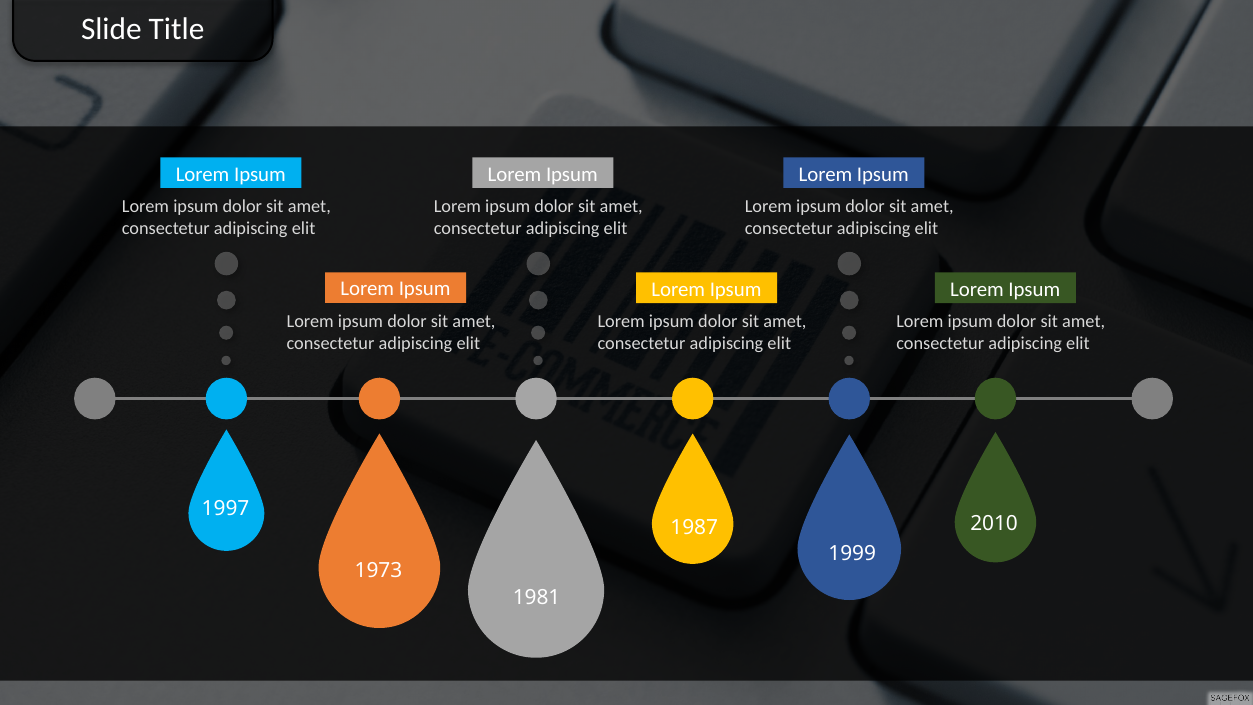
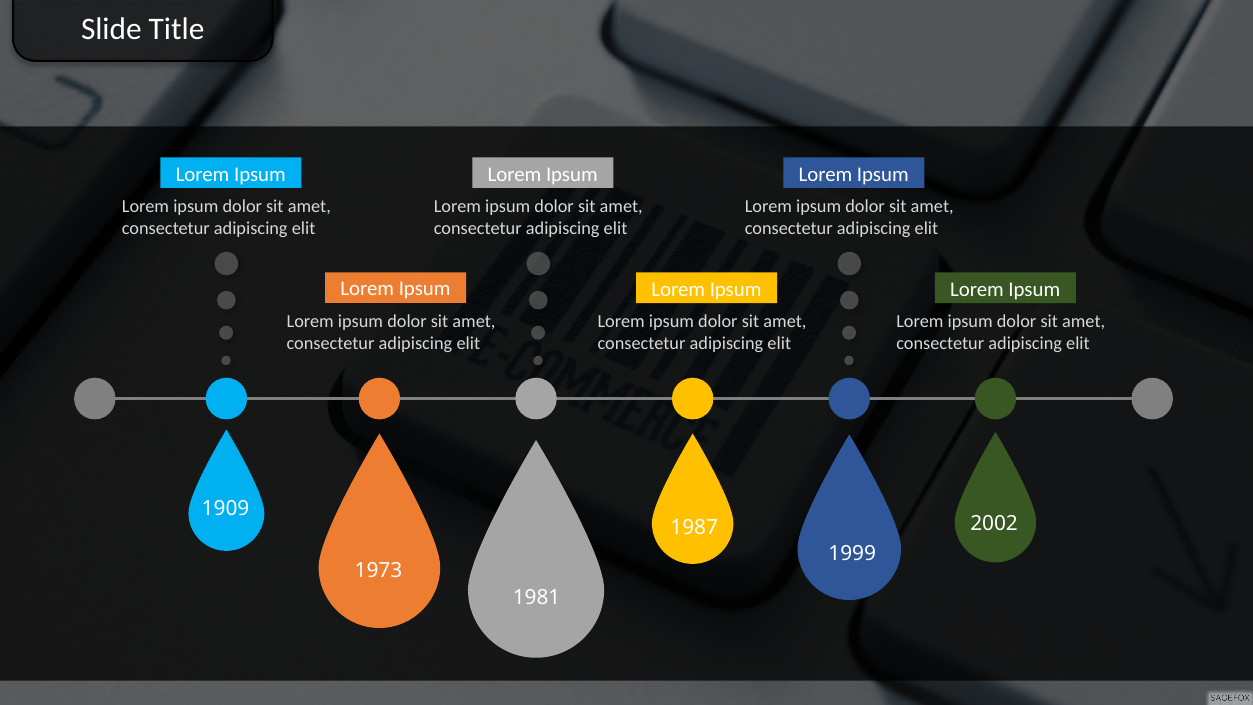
1997: 1997 -> 1909 (226, 508)
2010: 2010 -> 2002 (994, 523)
